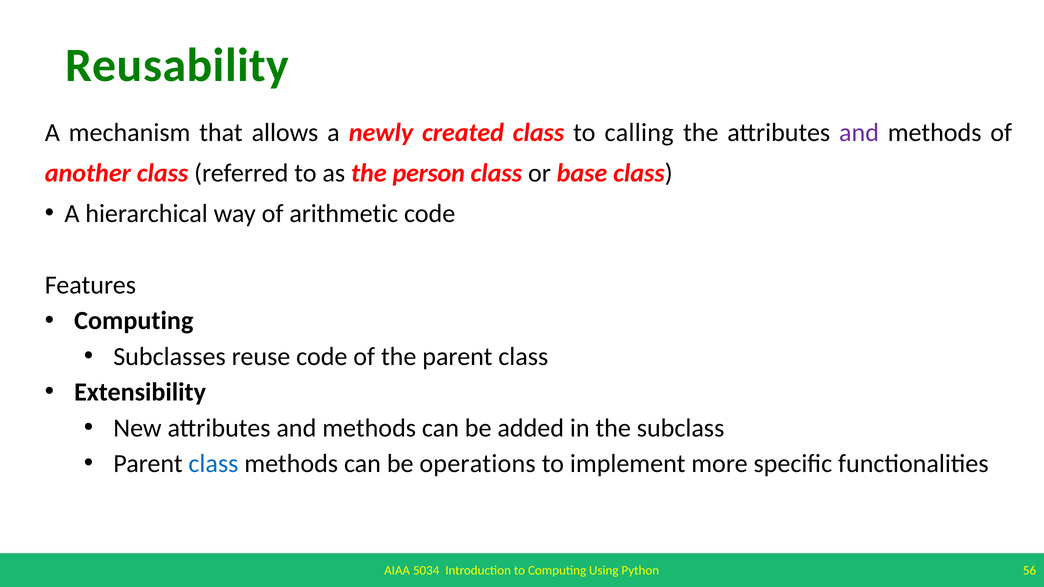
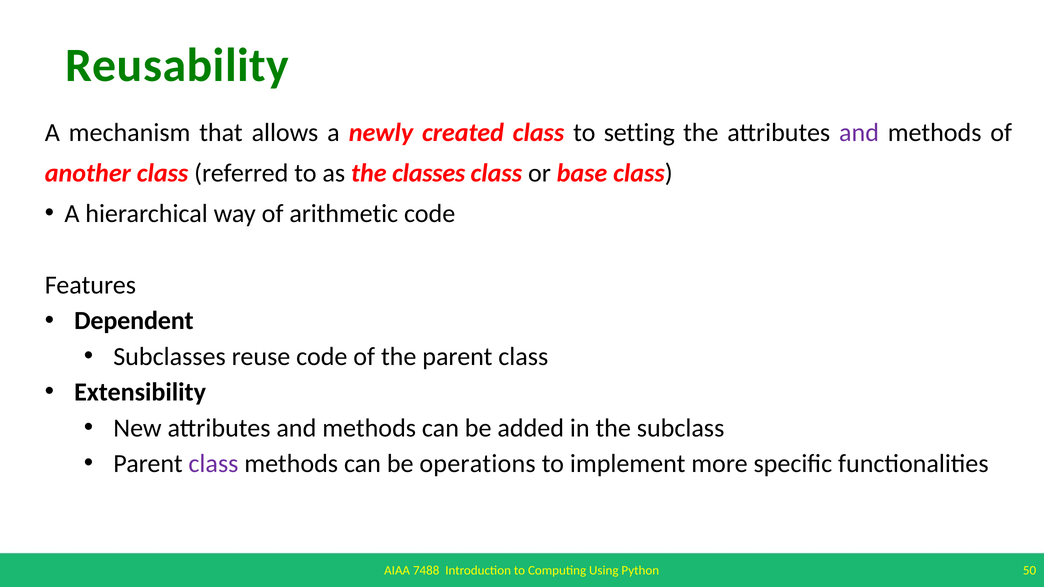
calling: calling -> setting (639, 133)
person: person -> classes (429, 173)
Computing: Computing -> Dependent (134, 321)
class colour: blue -> purple (213, 464)
5034: 5034 -> 7488 (426, 570)
56: 56 -> 50 (1030, 570)
